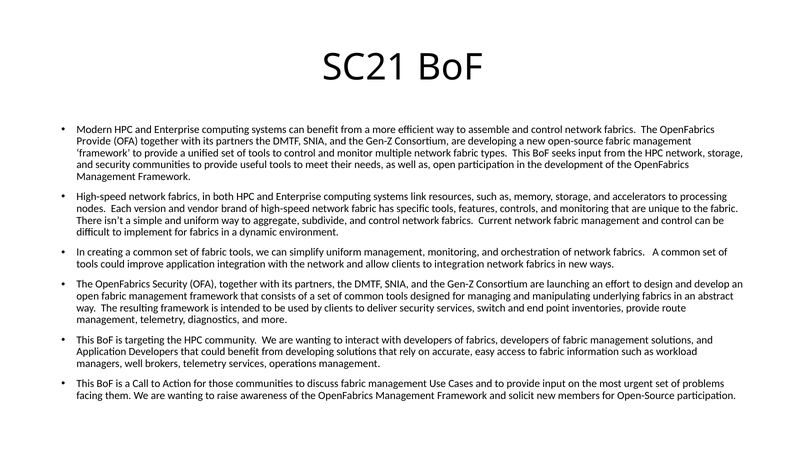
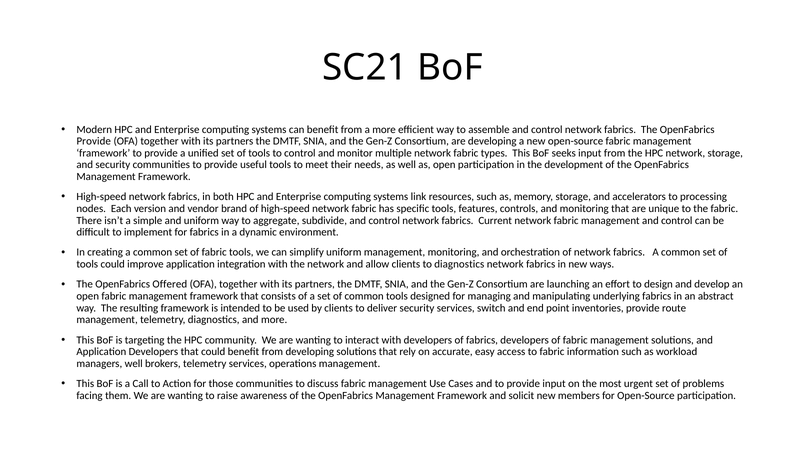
to integration: integration -> diagnostics (459, 264)
OpenFabrics Security: Security -> Offered (170, 284)
